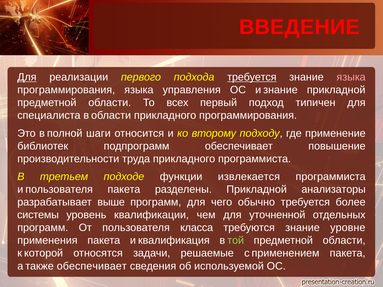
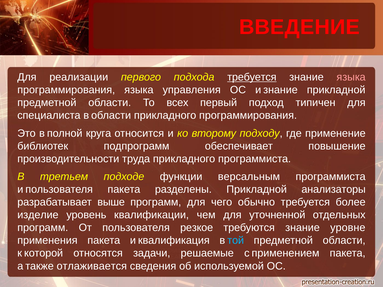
Для underline: present -> none (27, 77)
шаги: шаги -> круга (99, 133)
извлекается: извлекается -> версальным (249, 177)
системы: системы -> изделие (38, 215)
класса: класса -> резкое (197, 228)
той colour: light green -> light blue (236, 241)
также обеспечивает: обеспечивает -> отлаживается (92, 266)
